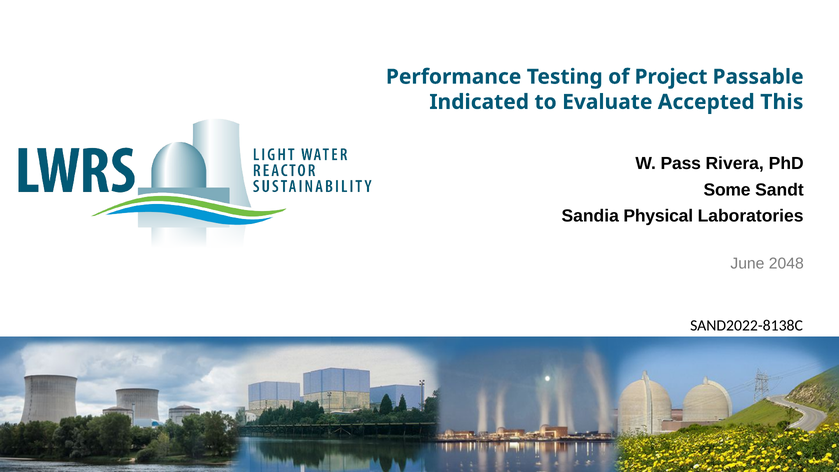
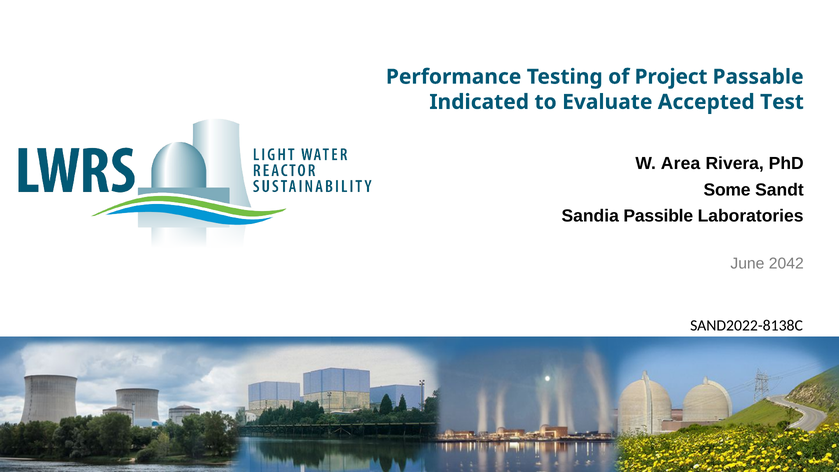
This: This -> Test (782, 102)
Pass: Pass -> Area (681, 164)
Physical: Physical -> Passible (658, 216)
2048: 2048 -> 2042 (786, 263)
